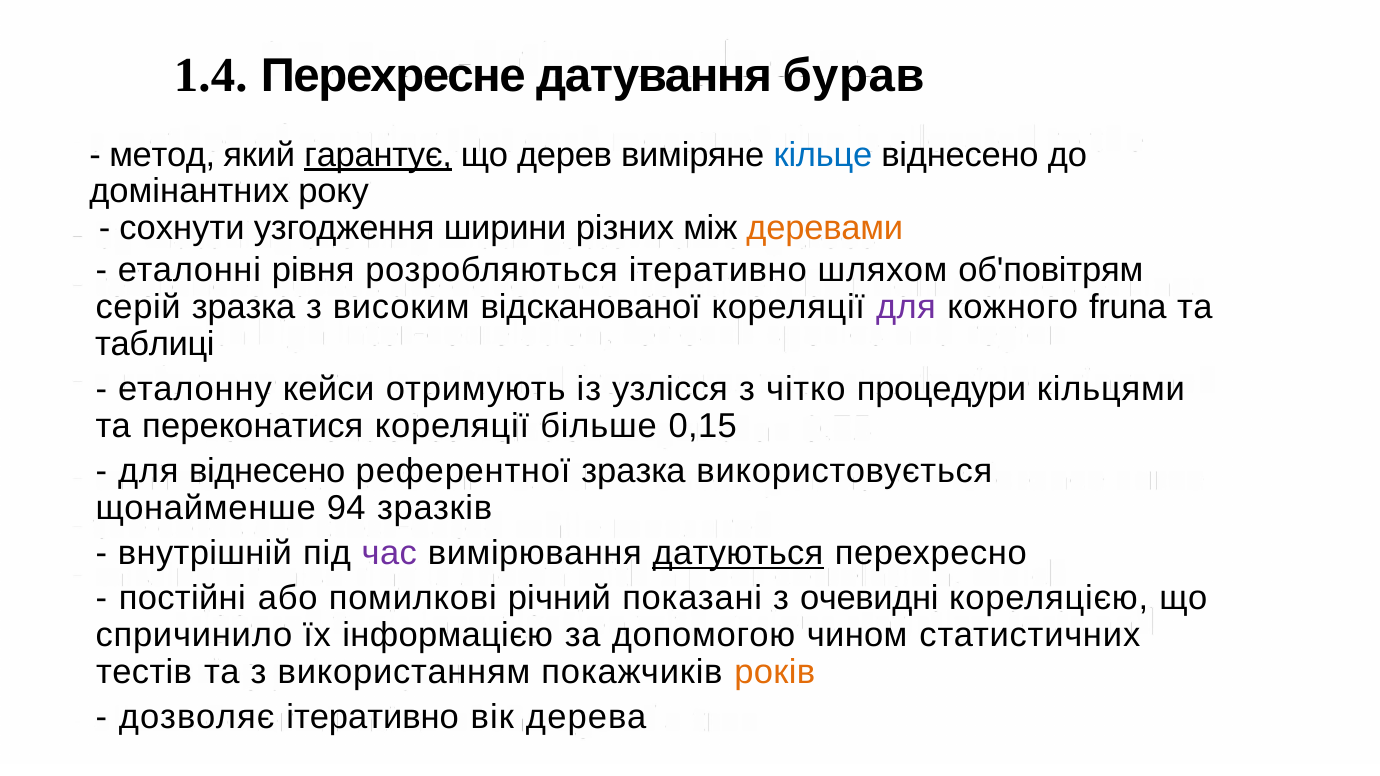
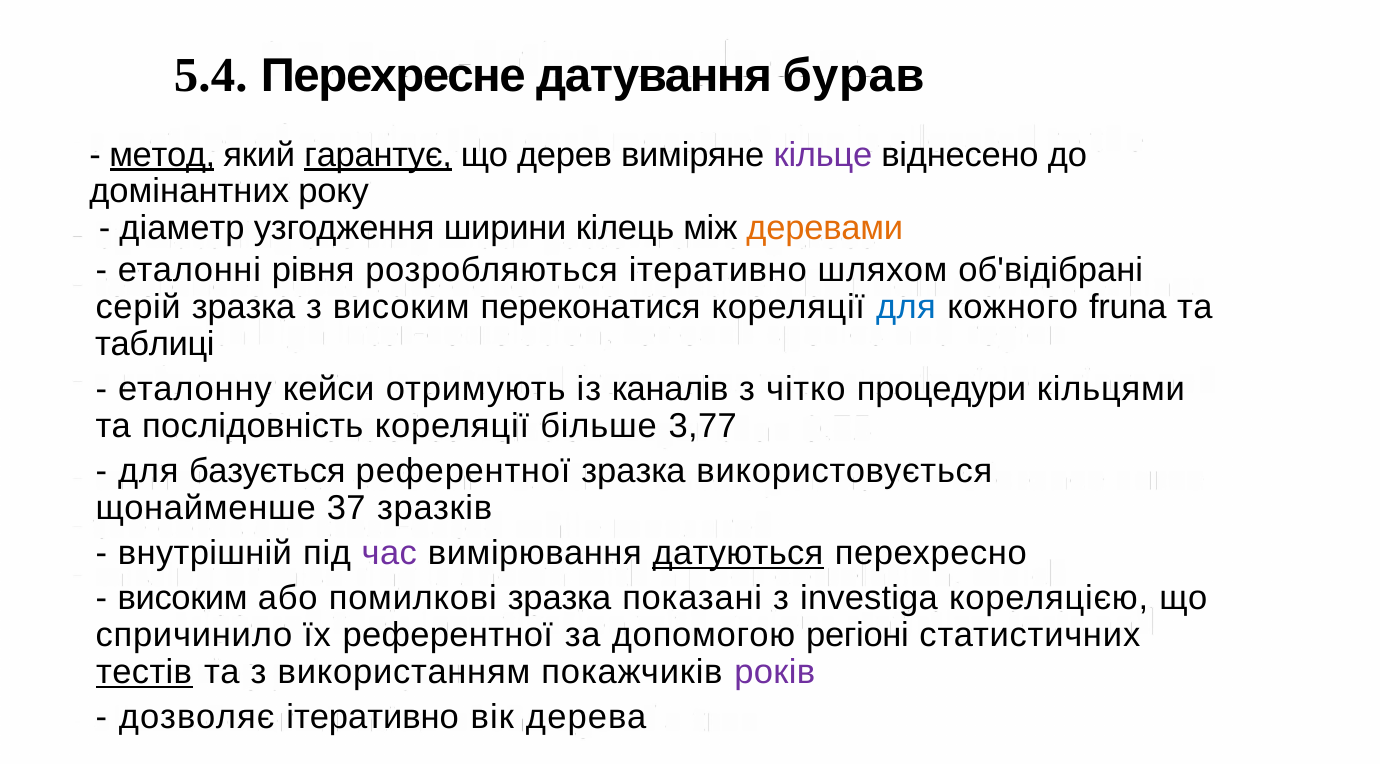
1.4: 1.4 -> 5.4 (211, 76)
метод underline: none -> present (162, 155)
кільце colour: blue -> purple (823, 155)
сохнути: сохнути -> діаметр (182, 228)
різних: різних -> кілець (625, 228)
об'повітрям: об'повітрям -> об'відібрані (1051, 270)
відсканованої: відсканованої -> переконатися (591, 307)
для colour: purple -> blue (906, 307)
узлісся: узлісся -> каналів (670, 389)
переконатися: переконатися -> послідовність (253, 426)
0,15: 0,15 -> 3,77 (703, 426)
для віднесено: віднесено -> базується (267, 471)
94: 94 -> 37 (346, 508)
постійні: постійні -> високим (183, 599)
помилкові річний: річний -> зразка (560, 599)
очевидні: очевидні -> investiga (869, 599)
їх інформацією: інформацією -> референтної (448, 635)
чином: чином -> регіоні (857, 635)
тестів underline: none -> present (144, 672)
років colour: orange -> purple (775, 672)
